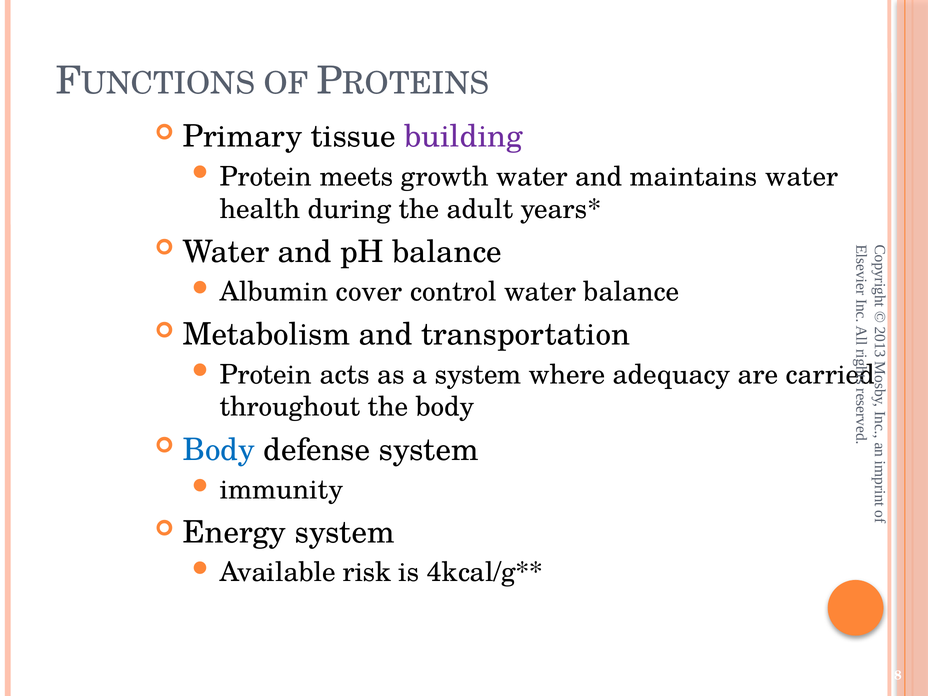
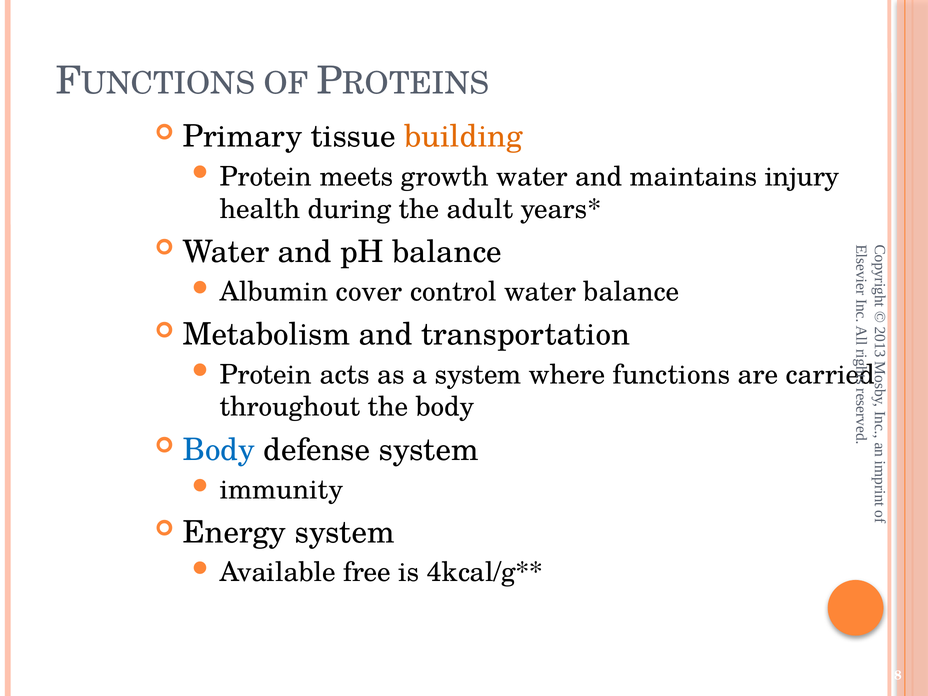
building colour: purple -> orange (463, 137)
maintains water: water -> injury (802, 177)
adequacy: adequacy -> functions (671, 375)
risk: risk -> free (367, 573)
